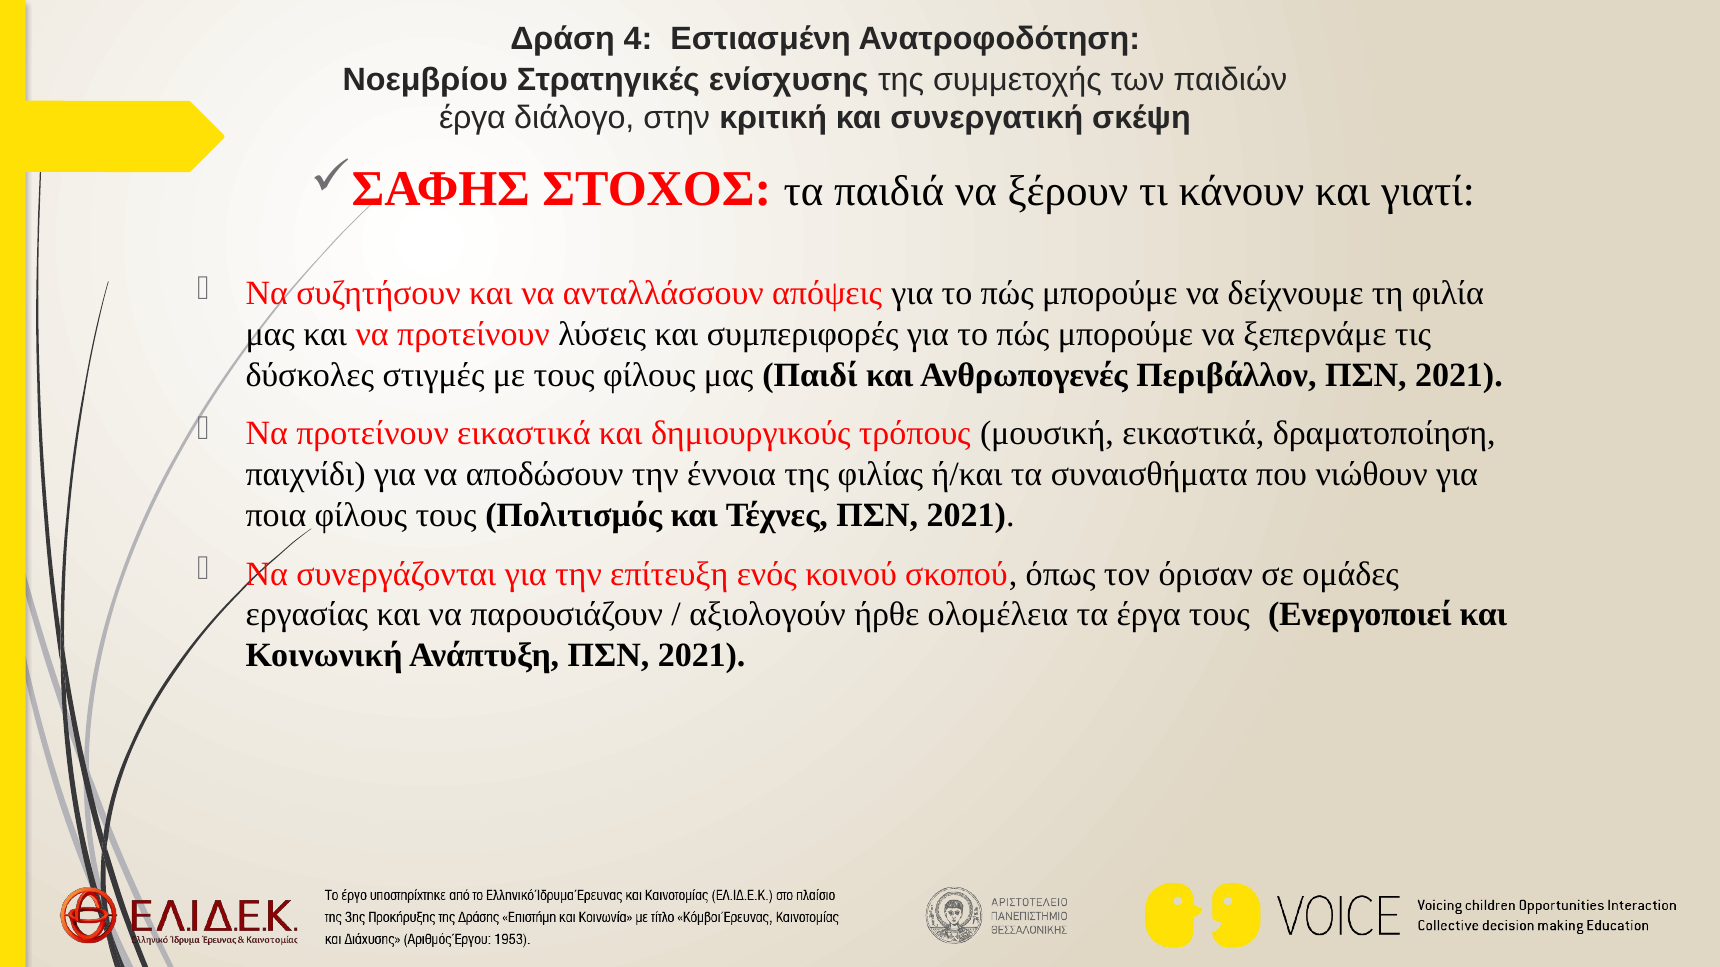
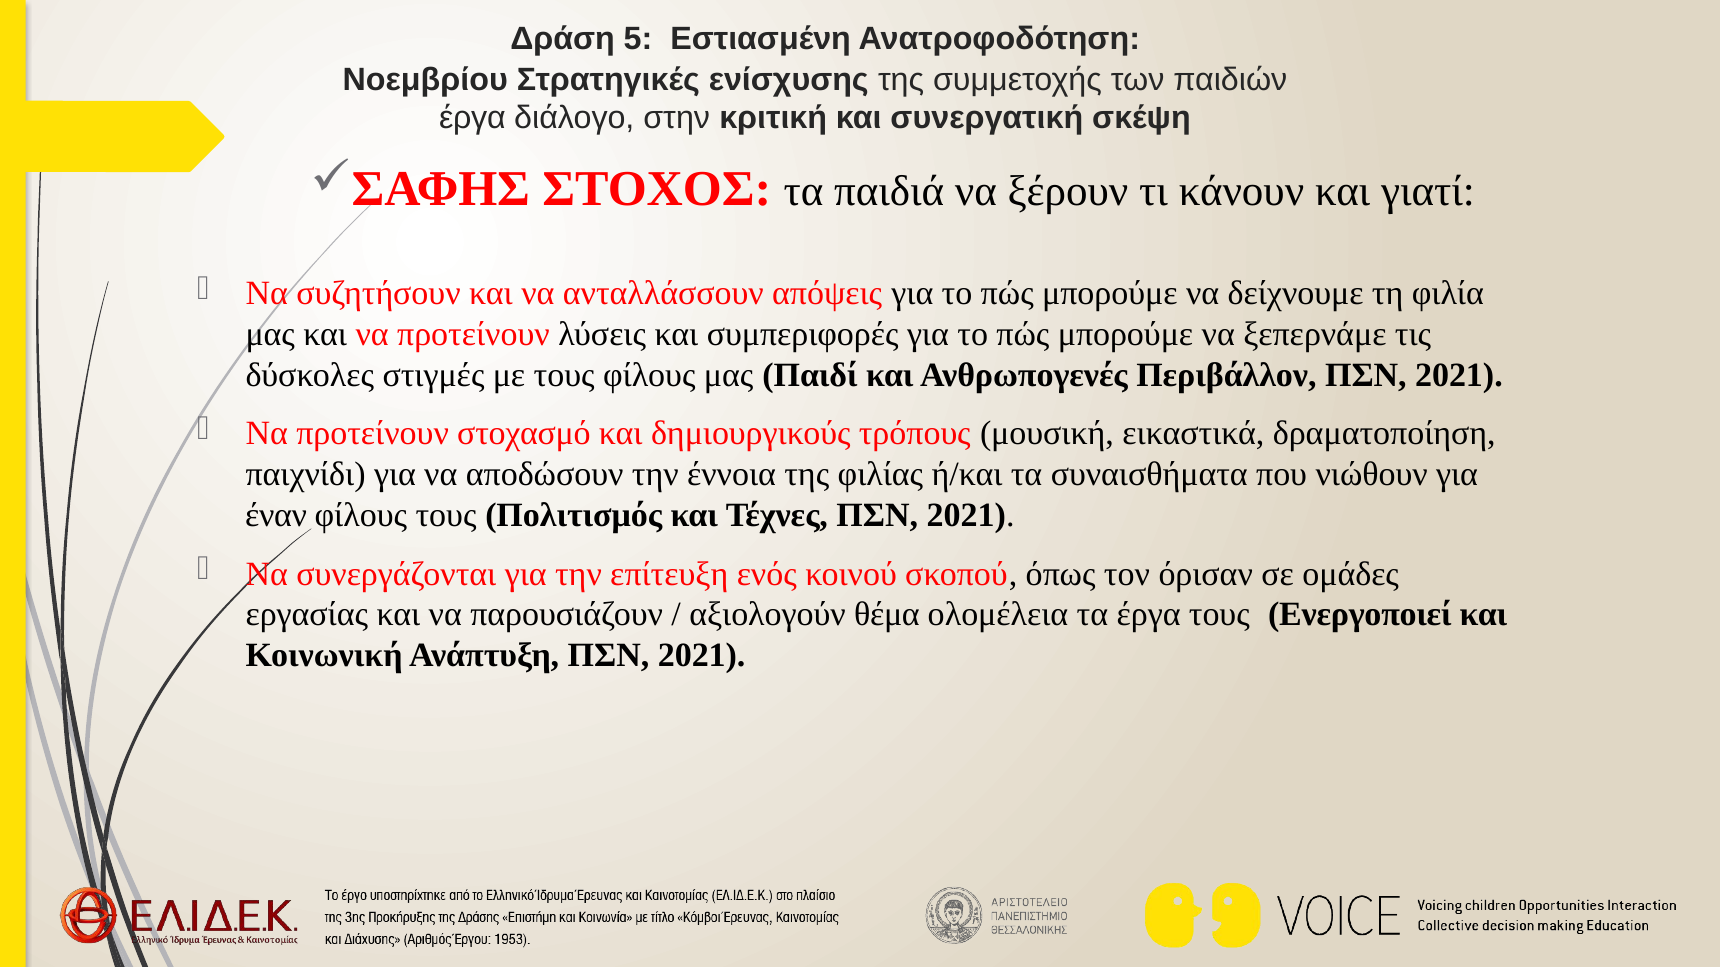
4: 4 -> 5 (638, 39)
προτείνουν εικαστικά: εικαστικά -> στοχασμό (524, 434)
ποια: ποια -> έναν (276, 515)
ήρθε: ήρθε -> θέμα (887, 615)
